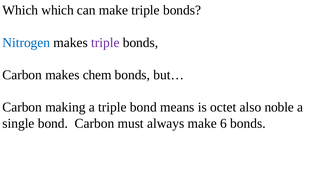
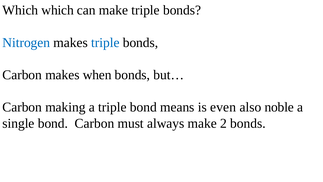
triple colour: purple -> blue (105, 42)
chem: chem -> when (97, 75)
octet: octet -> even (223, 107)
6: 6 -> 2 (224, 123)
